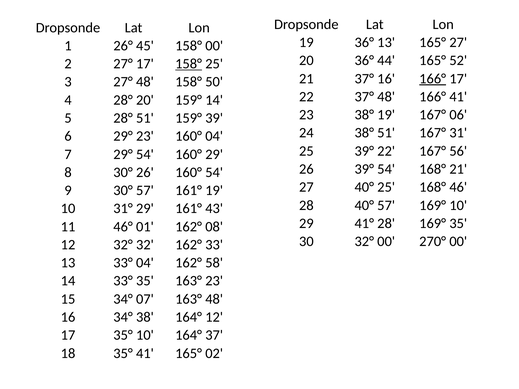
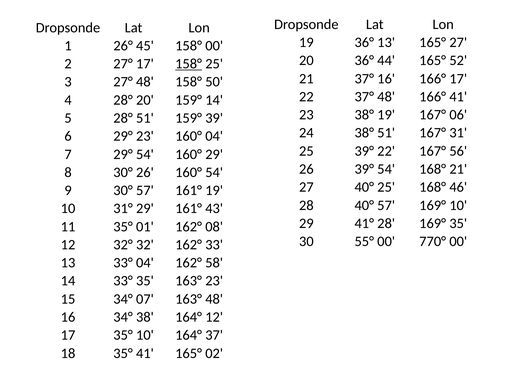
166° underline: present -> none (433, 79)
11 46°: 46° -> 35° (123, 227)
30 32°: 32° -> 55° (364, 242)
270°: 270° -> 770° (433, 242)
